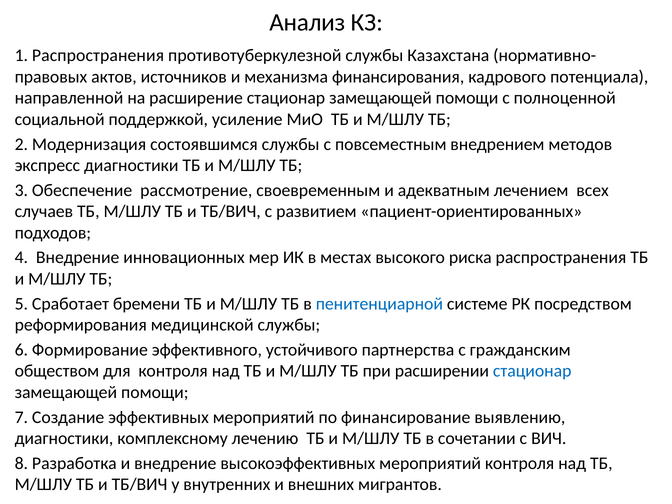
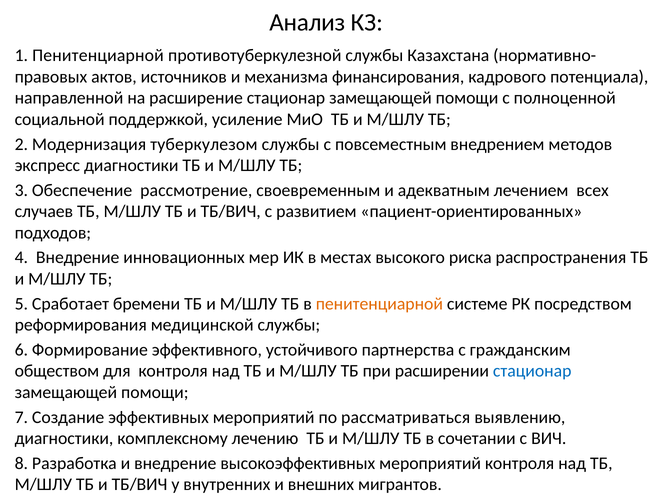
1 Распространения: Распространения -> Пенитенциарной (98, 56)
состоявшимся: состоявшимся -> туберкулезом (204, 144)
пенитенциарной colour: blue -> orange (379, 304)
финансирование: финансирование -> рассматриваться (406, 417)
